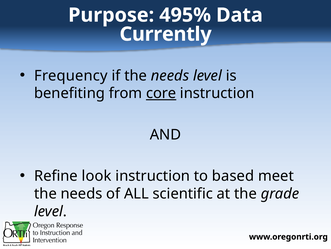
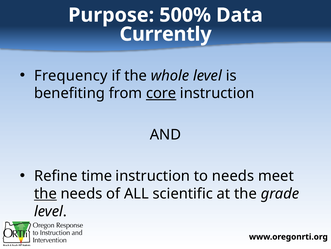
495%: 495% -> 500% (185, 15)
if the needs: needs -> whole (170, 75)
look: look -> time (97, 176)
to based: based -> needs (233, 176)
the underline: none -> present (45, 193)
